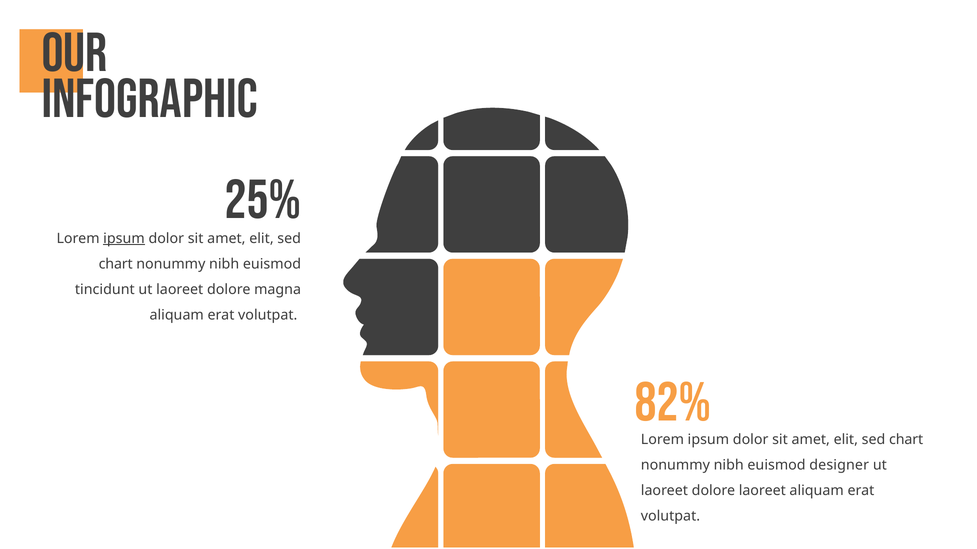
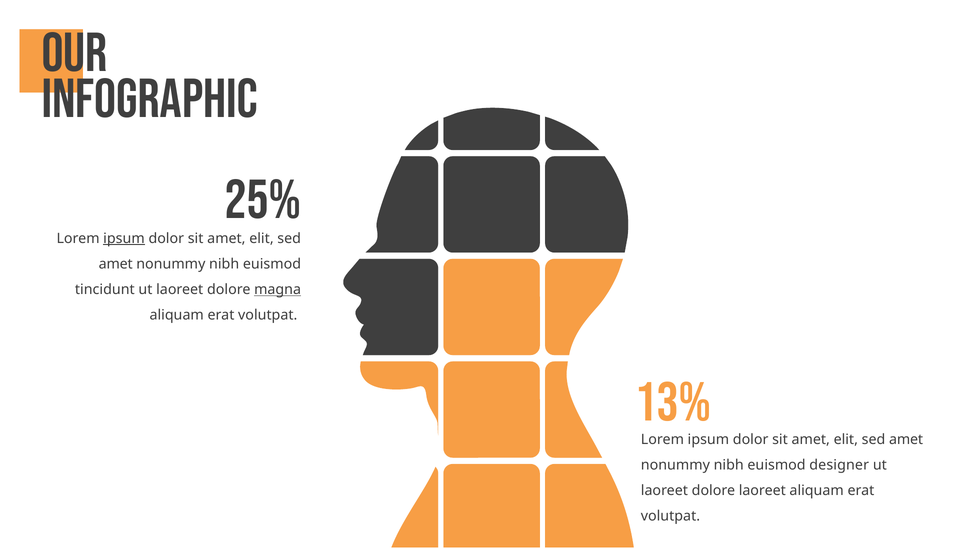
chart: chart -> amet (116, 264)
magna underline: none -> present (278, 290)
82%: 82% -> 13% (673, 403)
chart: chart -> amet (906, 440)
